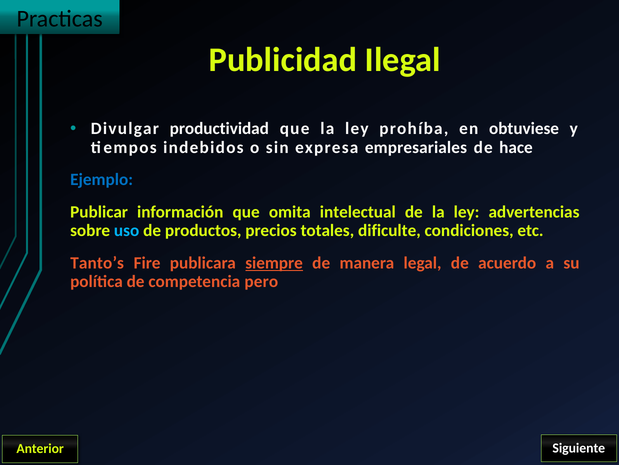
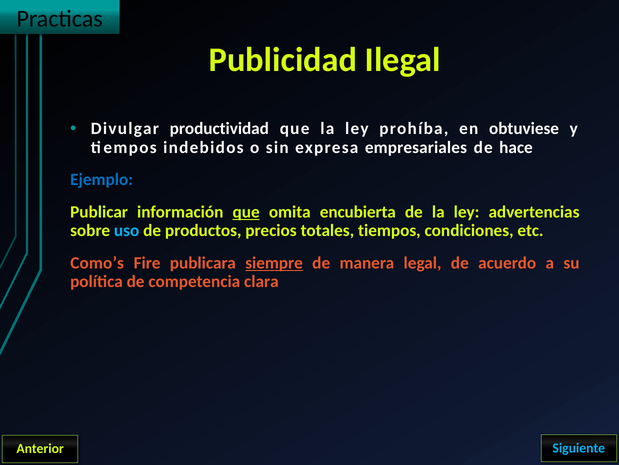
que underline: none -> present (246, 212)
intelectual: intelectual -> encubierta (358, 212)
totales dificulte: dificulte -> tiempos (389, 230)
Tanto’s: Tanto’s -> Como’s (97, 263)
pero: pero -> clara (261, 281)
Siguiente colour: white -> light blue (579, 447)
